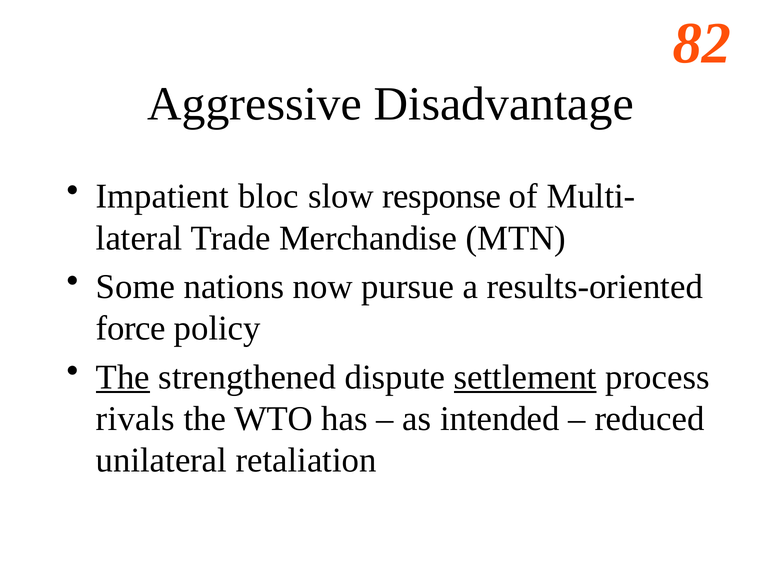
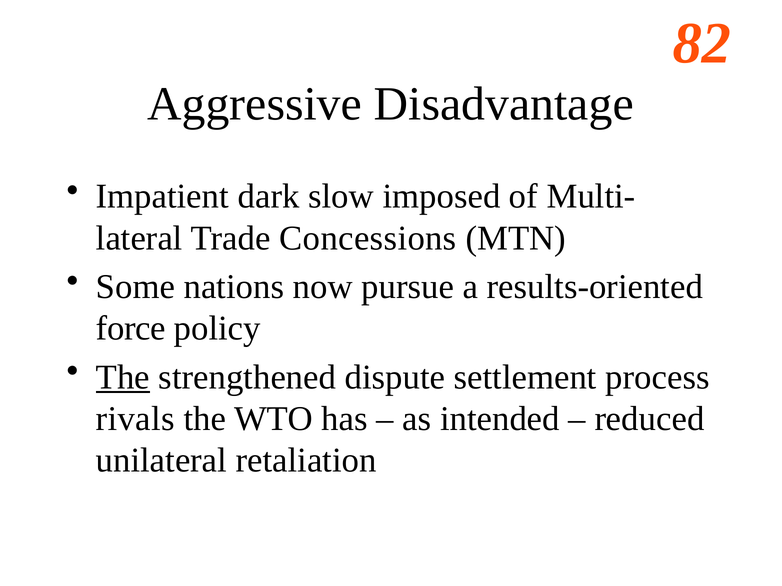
bloc: bloc -> dark (269, 197)
response: response -> imposed (441, 197)
Merchandise: Merchandise -> Concessions (368, 238)
settlement underline: present -> none (525, 377)
